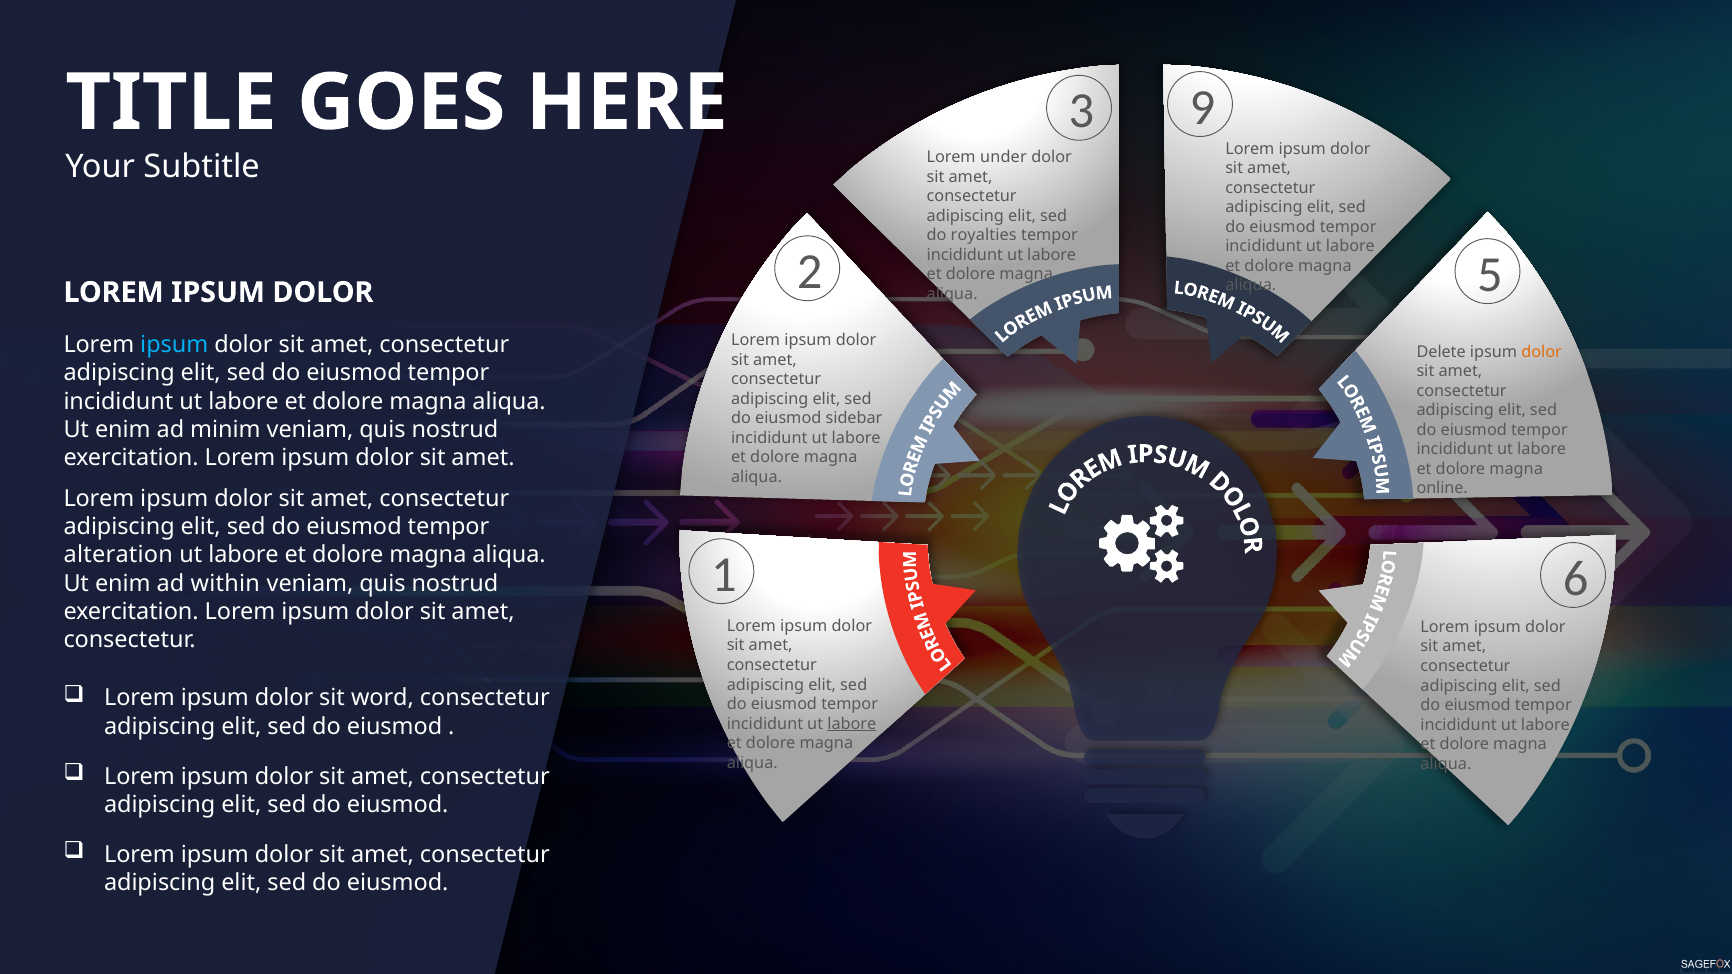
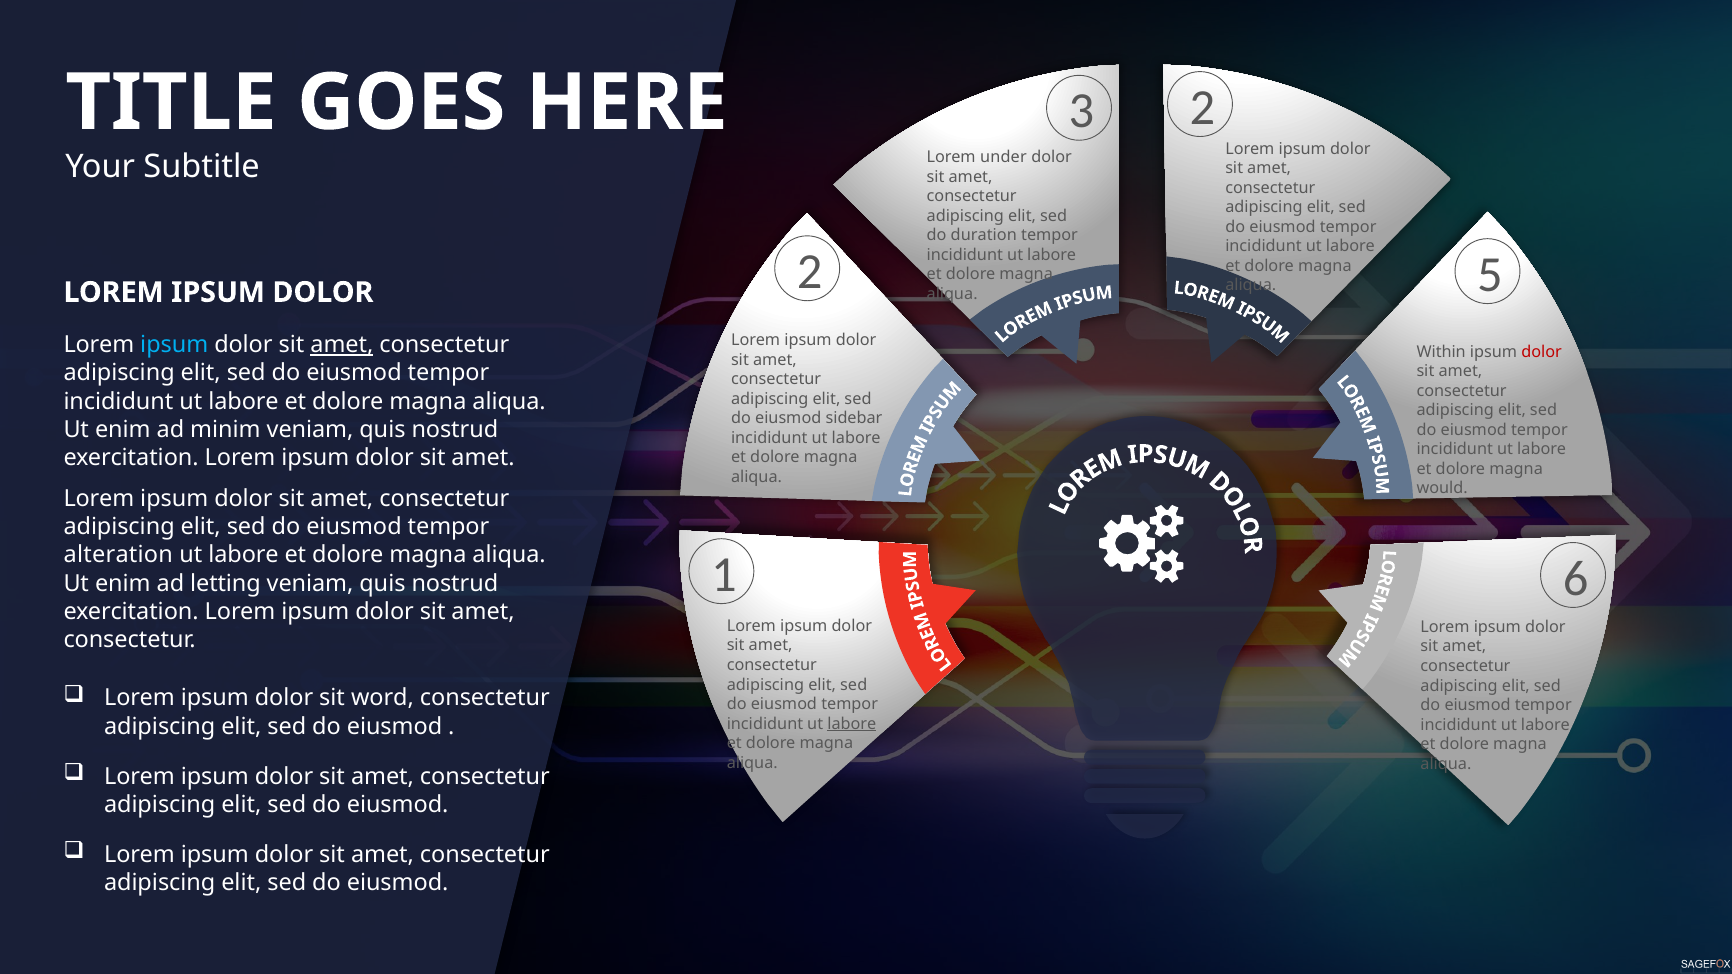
9: 9 -> 2 (1202, 108)
royalties: royalties -> duration (984, 235)
amet underline: none -> present (342, 345)
Delete: Delete -> Within (1441, 352)
dolor colour: orange -> red (1542, 352)
online: online -> would (1442, 489)
within: within -> letting (225, 584)
